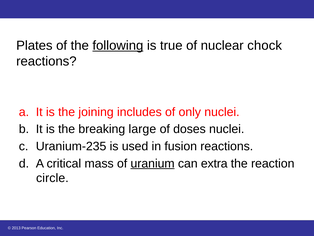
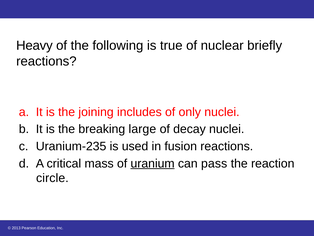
Plates: Plates -> Heavy (34, 45)
following underline: present -> none (118, 45)
chock: chock -> briefly (265, 45)
doses: doses -> decay (189, 129)
extra: extra -> pass (214, 163)
